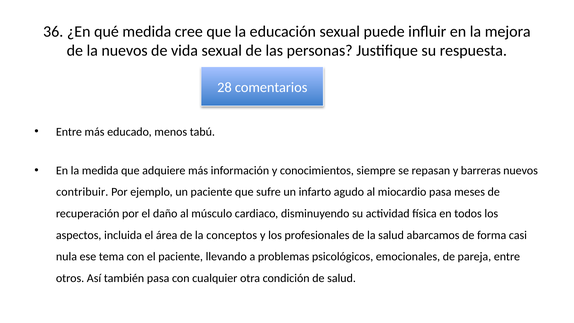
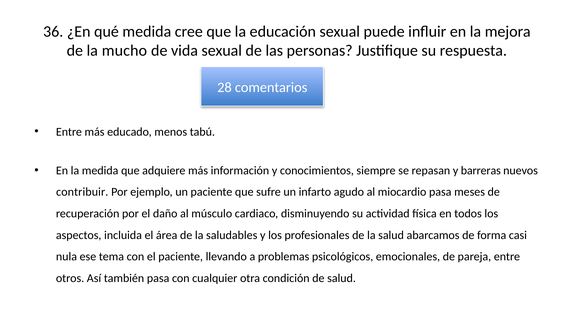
la nuevos: nuevos -> mucho (124, 51)
conceptos: conceptos -> saludables (232, 235)
